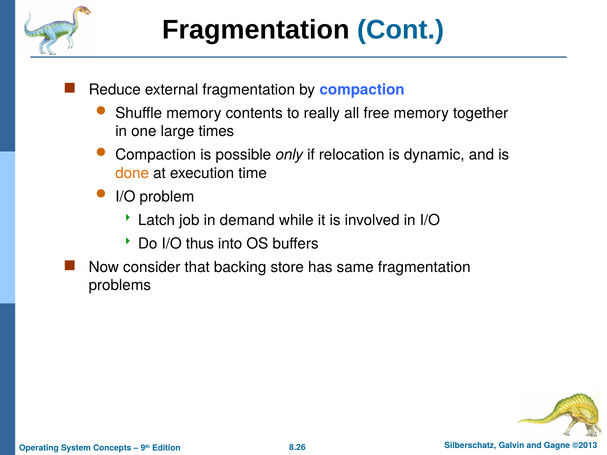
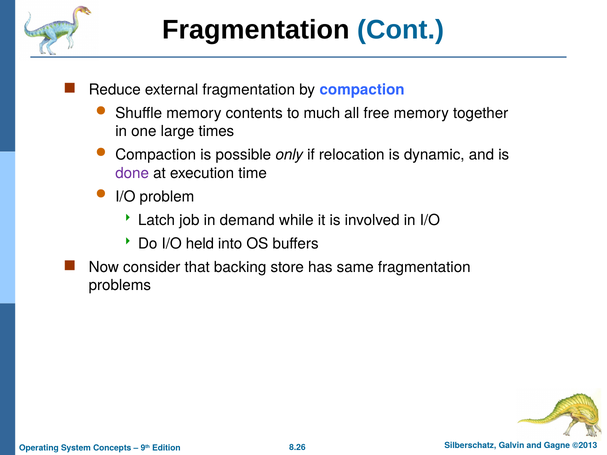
really: really -> much (322, 113)
done colour: orange -> purple (132, 173)
thus: thus -> held (200, 244)
